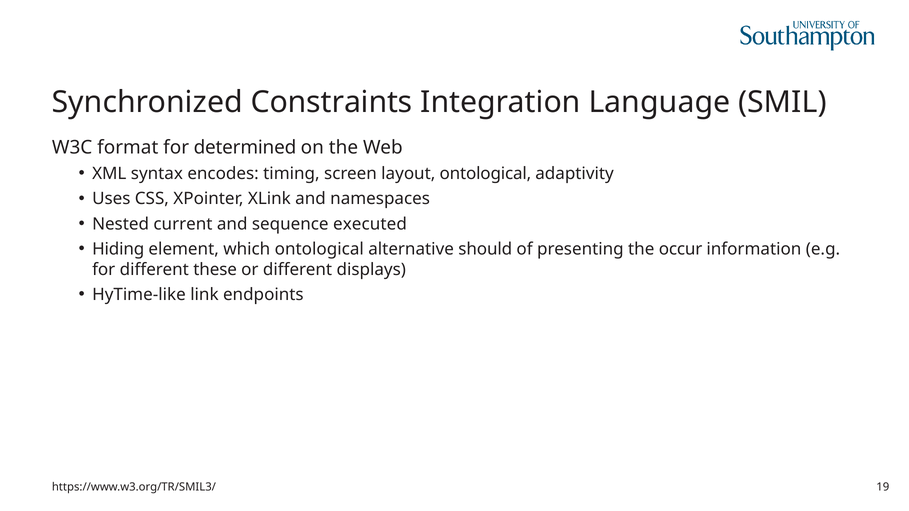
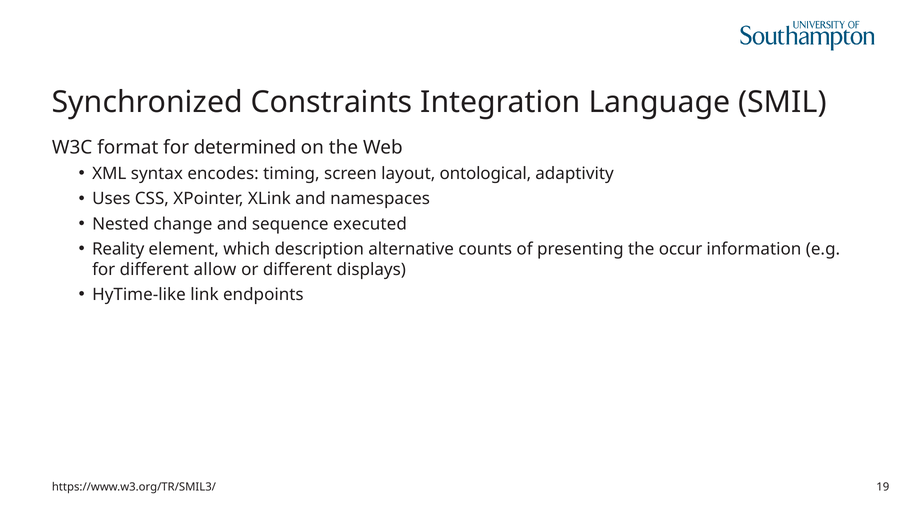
current: current -> change (183, 224)
Hiding: Hiding -> Reality (118, 249)
which ontological: ontological -> description (319, 249)
should: should -> counts (485, 249)
these: these -> allow (215, 270)
